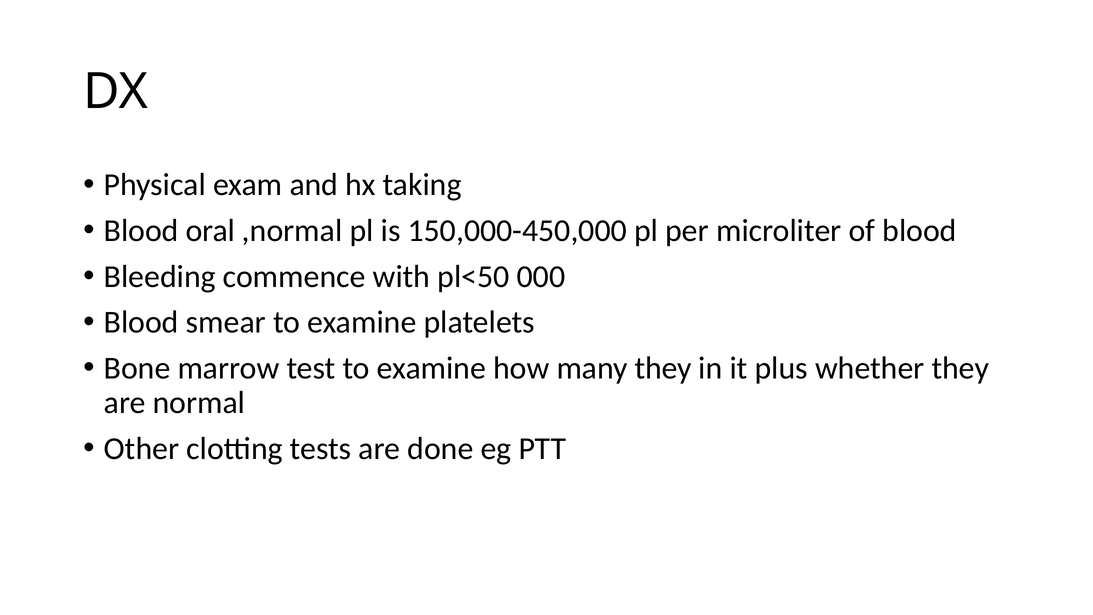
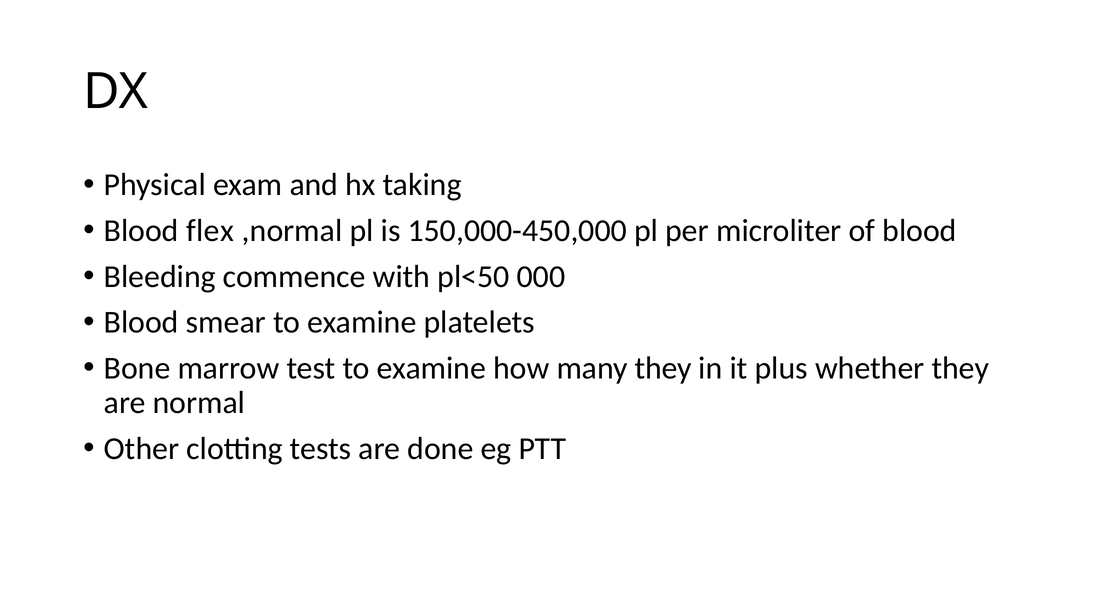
oral: oral -> flex (210, 231)
